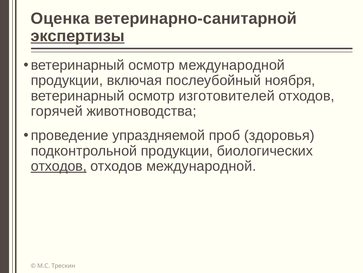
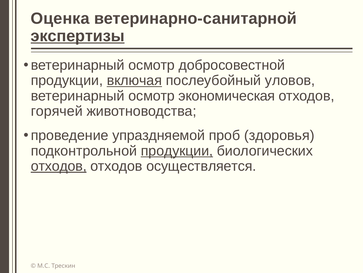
осмотр международной: международной -> добросовестной (232, 65)
включая underline: none -> present (134, 80)
ноября: ноября -> уловов (290, 80)
изготовителей: изготовителей -> экономическая (227, 96)
продукции underline: none -> present (177, 150)
отходов международной: международной -> осуществляется (201, 166)
